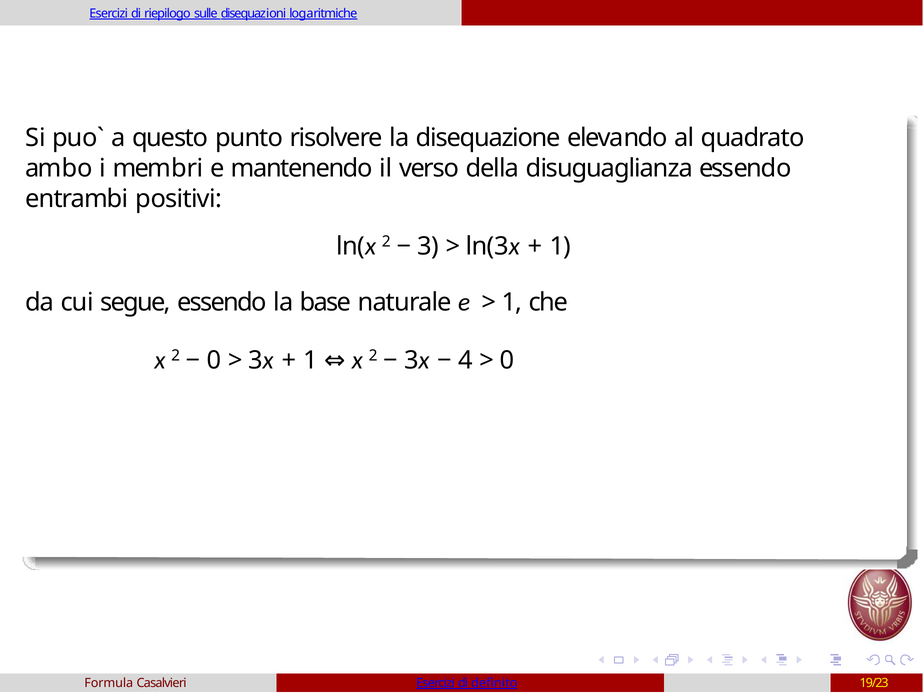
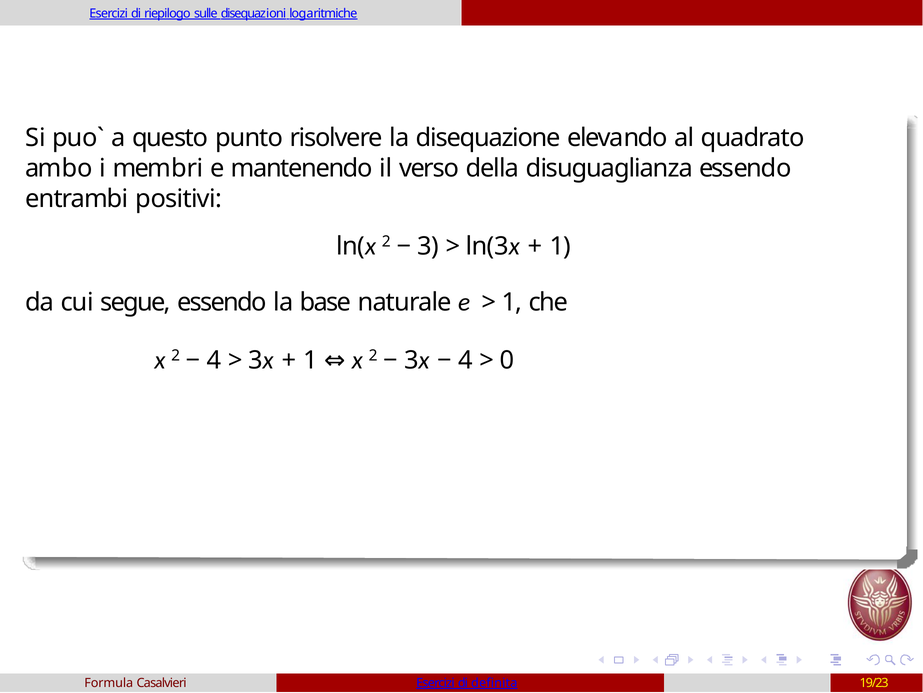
0: 0 -> 4 (214, 360)
definito: definito -> definita (494, 683)
